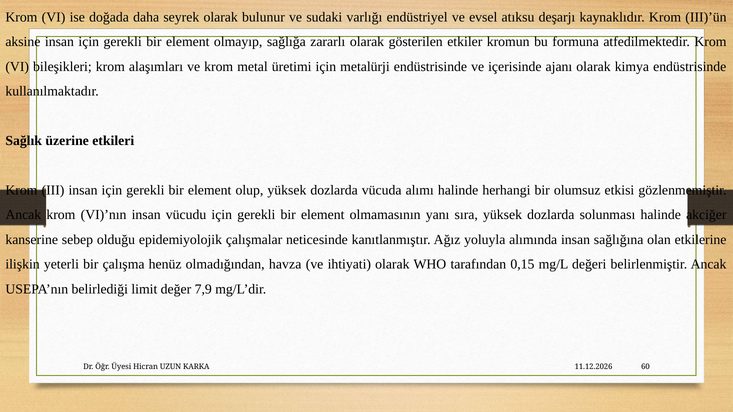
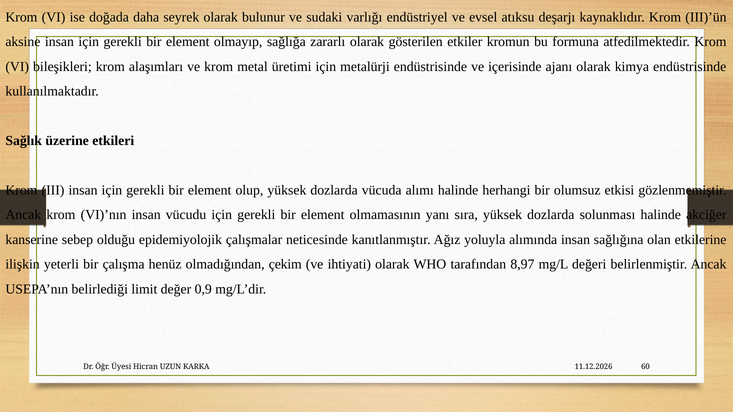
havza: havza -> çekim (285, 265)
0,15: 0,15 -> 8,97 (522, 265)
7,9: 7,9 -> 0,9 (203, 289)
